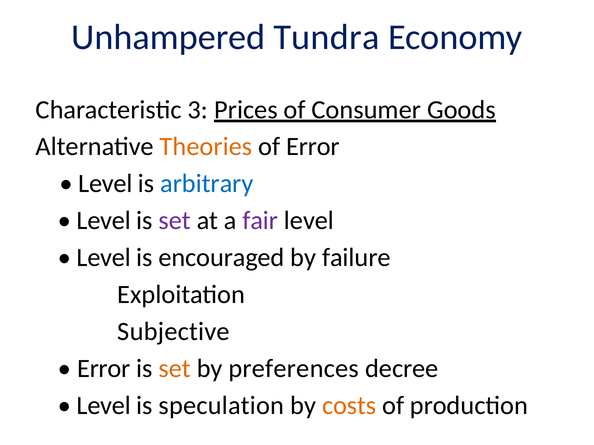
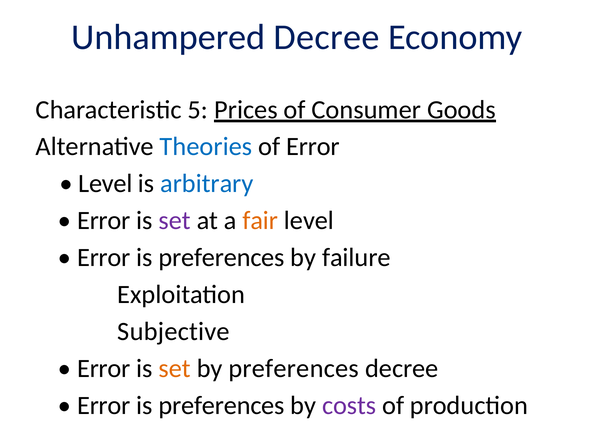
Unhampered Tundra: Tundra -> Decree (326, 37)
3: 3 -> 5 (198, 110)
Theories colour: orange -> blue (206, 147)
Level: Level -> Error (104, 221)
fair colour: purple -> orange (260, 221)
Level: Level -> Error (104, 258)
encouraged: encouraged -> preferences (222, 258)
Level: Level -> Error (104, 406)
speculation: speculation -> preferences (222, 406)
costs colour: orange -> purple (349, 406)
